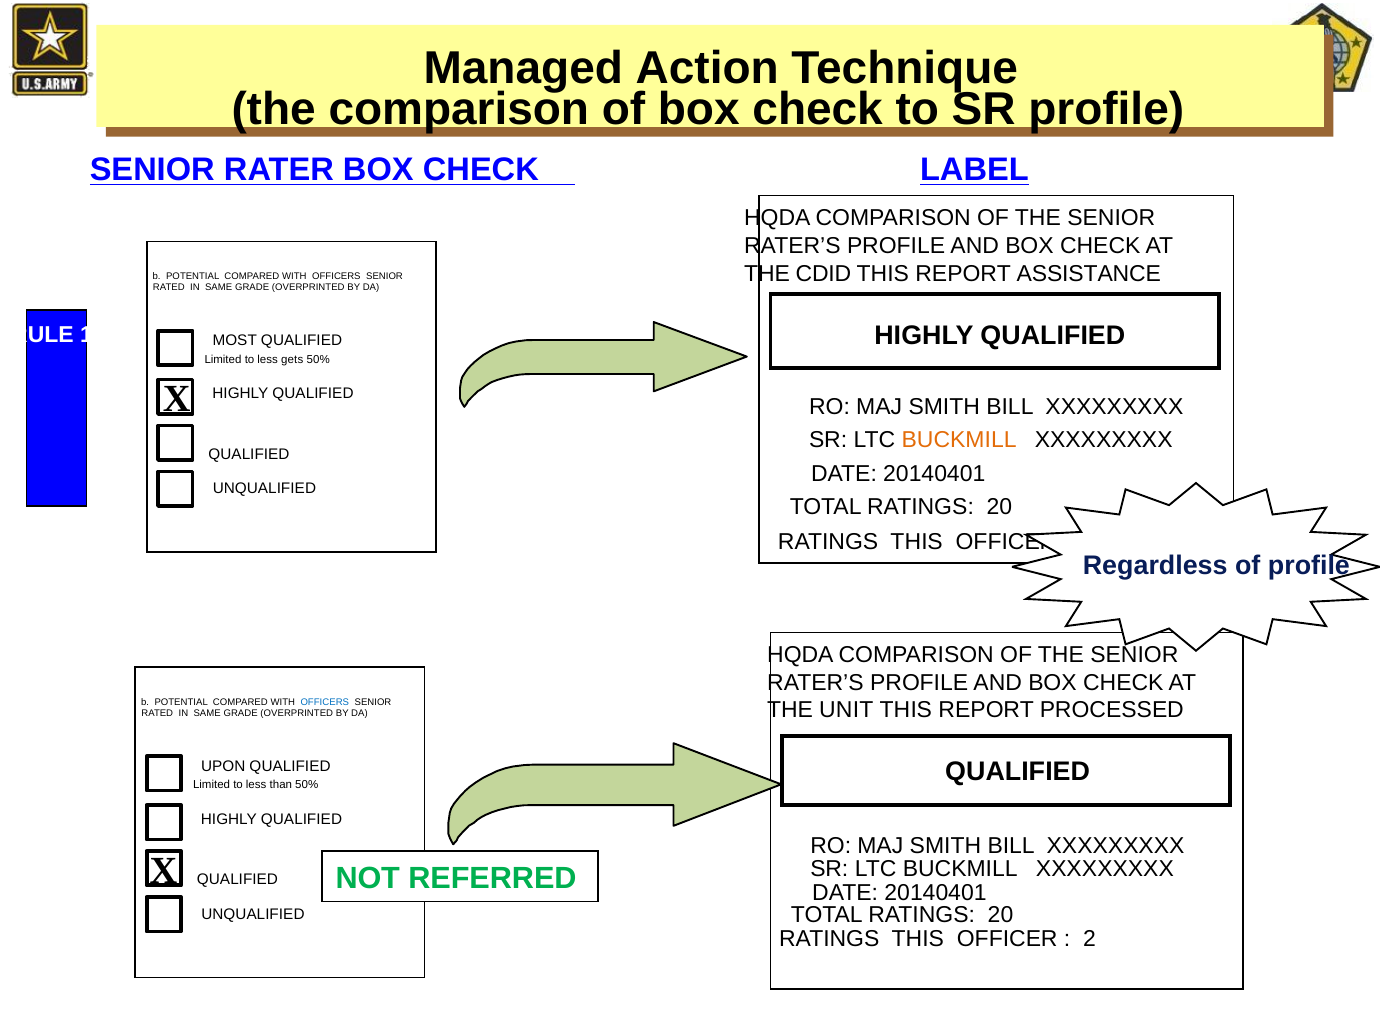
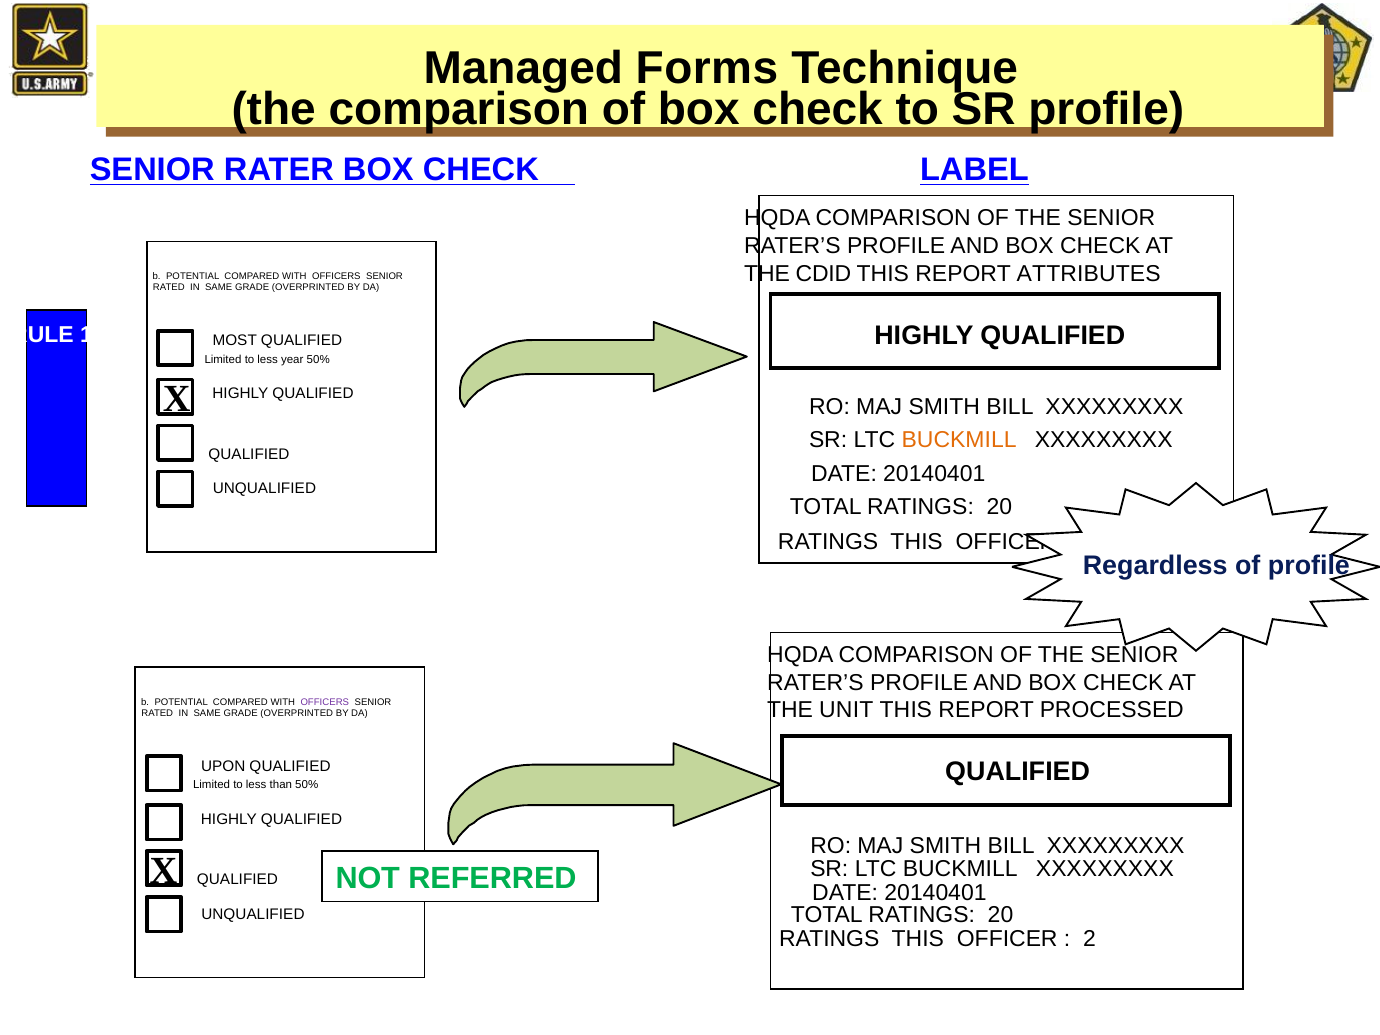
Action: Action -> Forms (707, 68)
ASSISTANCE: ASSISTANCE -> ATTRIBUTES (1089, 273)
gets: gets -> year (292, 360)
OFFICERS colour: blue -> purple (325, 702)
